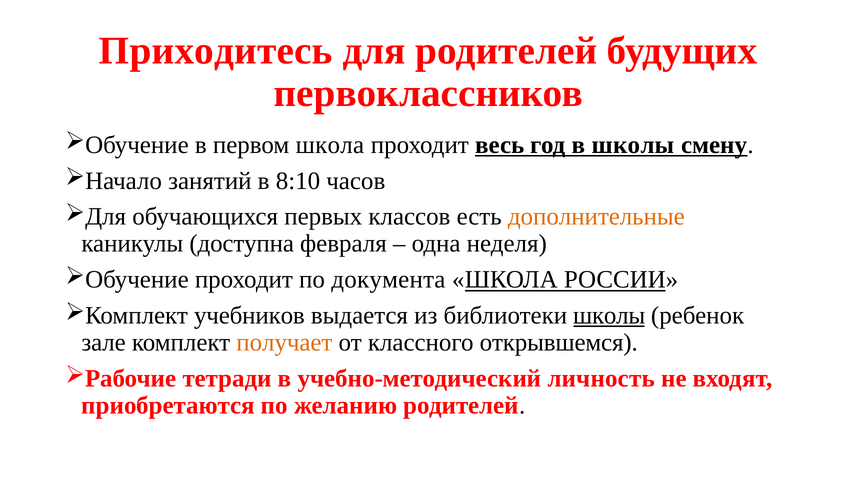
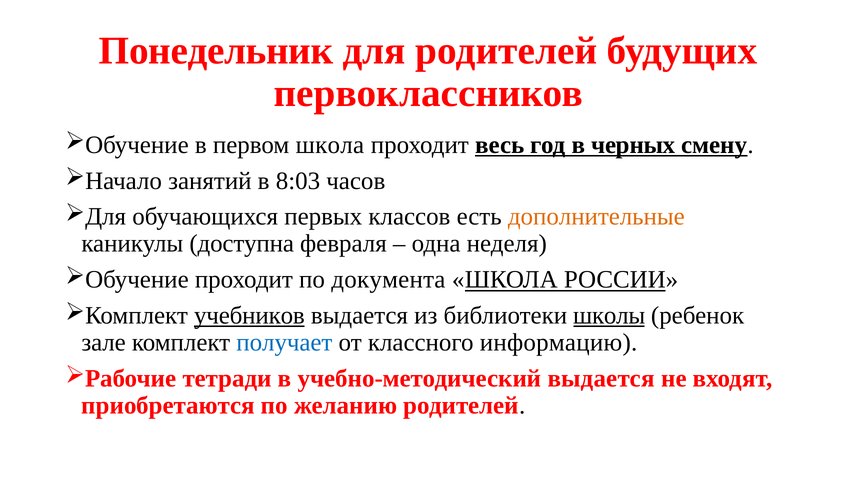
Приходитесь: Приходитесь -> Понедельник (216, 51)
в школы: школы -> черных (633, 145)
8:10: 8:10 -> 8:03 (298, 181)
учебников underline: none -> present (249, 316)
получает colour: orange -> blue (284, 343)
открывшемся: открывшемся -> информацию (559, 343)
учебно-методический личность: личность -> выдается (601, 379)
